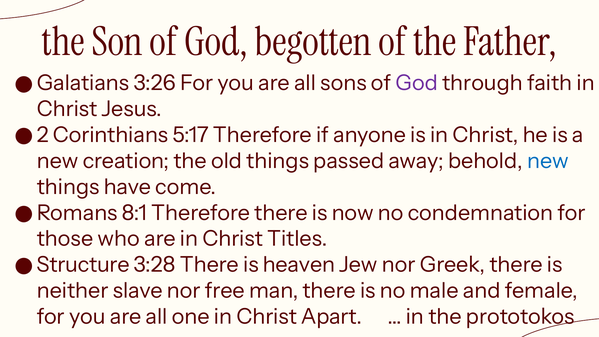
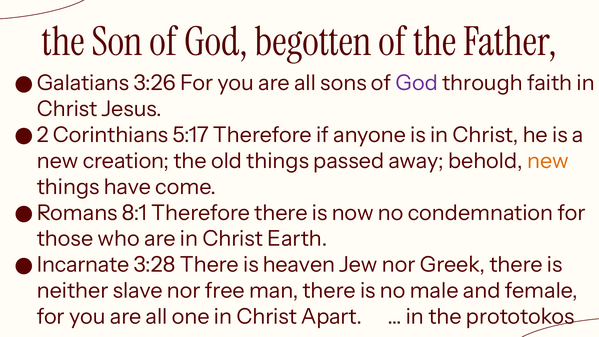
new colour: blue -> orange (548, 161)
Titles: Titles -> Earth (297, 239)
Structure: Structure -> Incarnate (83, 265)
